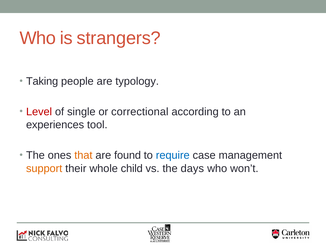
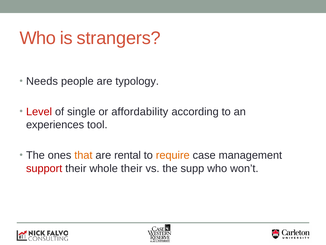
Taking: Taking -> Needs (42, 81)
correctional: correctional -> affordability (140, 112)
found: found -> rental (128, 155)
require colour: blue -> orange (173, 155)
support colour: orange -> red (44, 168)
whole child: child -> their (132, 168)
days: days -> supp (192, 168)
